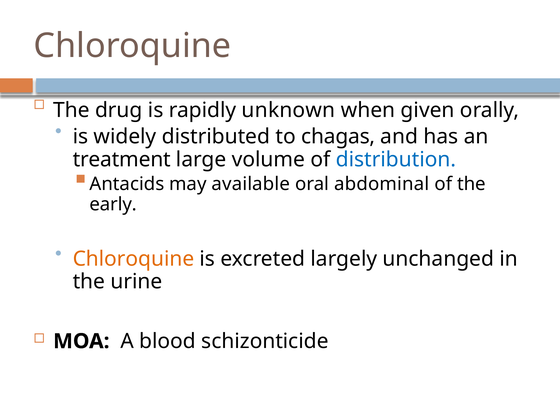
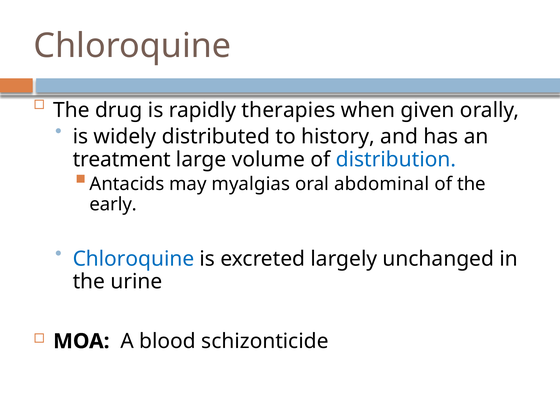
unknown: unknown -> therapies (289, 110)
chagas: chagas -> history (338, 137)
available: available -> myalgias (251, 184)
Chloroquine colour: orange -> blue (133, 259)
